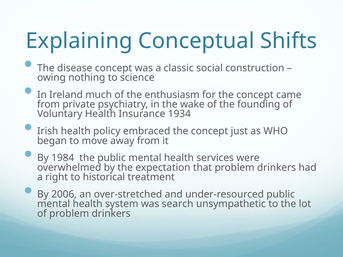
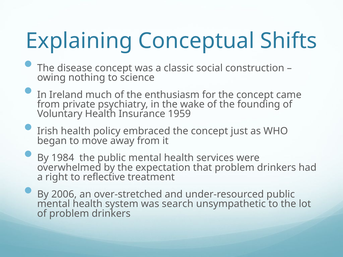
1934: 1934 -> 1959 (179, 114)
historical: historical -> reflective (104, 177)
